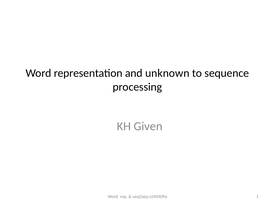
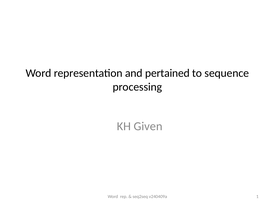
unknown: unknown -> pertained (167, 73)
